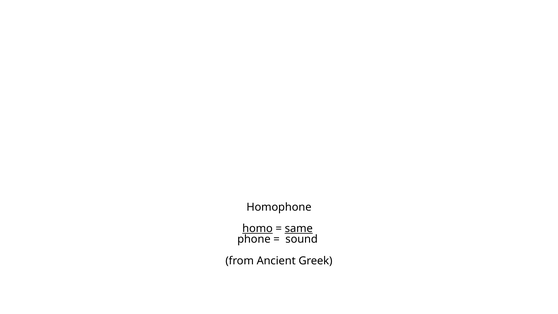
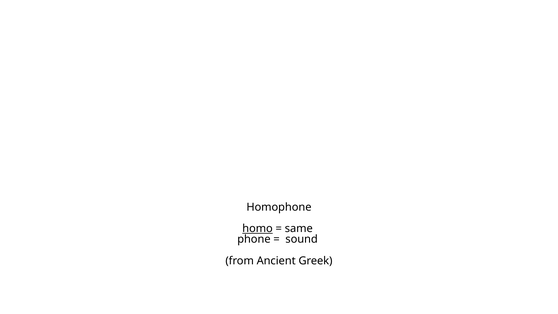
same underline: present -> none (299, 229)
